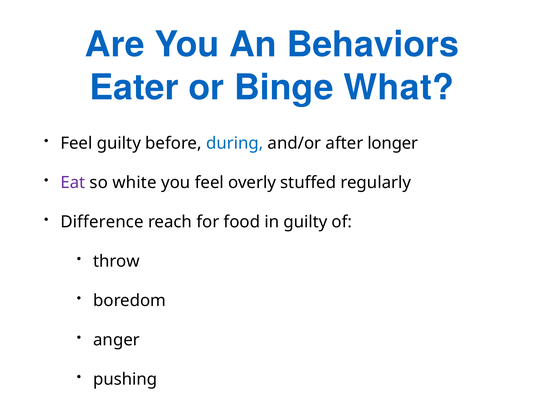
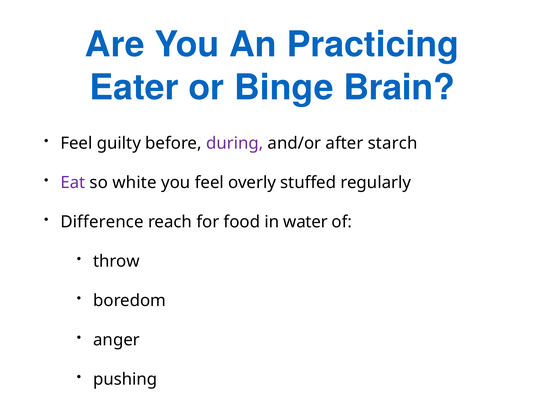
Behaviors: Behaviors -> Practicing (373, 45)
What: What -> Brain (399, 88)
during colour: blue -> purple (235, 143)
longer: longer -> starch (393, 143)
in guilty: guilty -> water (306, 222)
